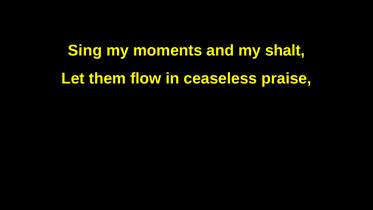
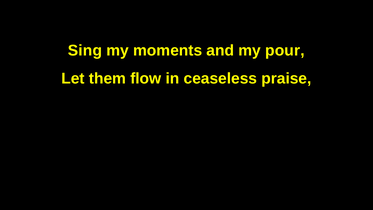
shalt: shalt -> pour (285, 51)
